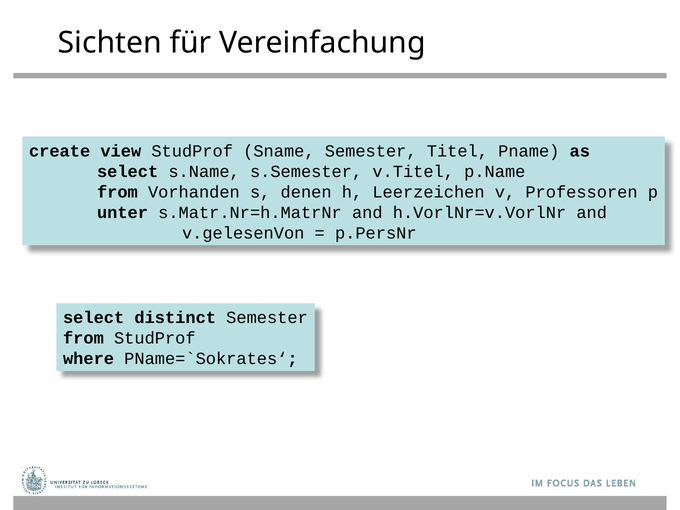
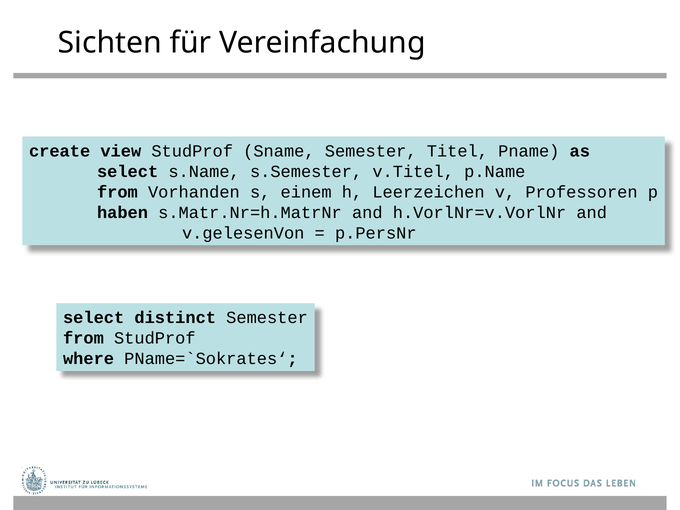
denen: denen -> einem (306, 192)
unter: unter -> haben (123, 212)
